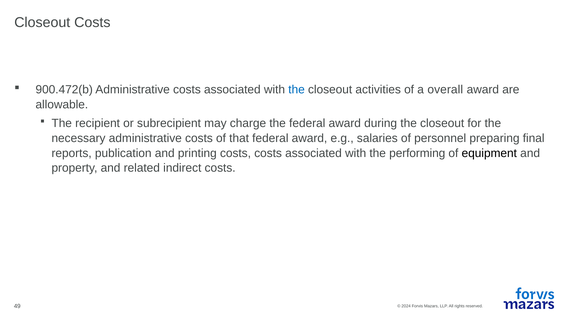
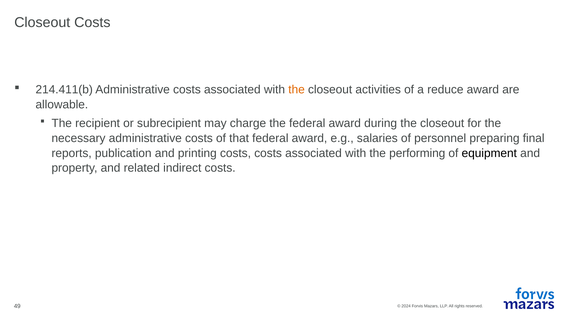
900.472(b: 900.472(b -> 214.411(b (64, 90)
the colour: blue -> orange (297, 90)
overall: overall -> reduce (445, 90)
